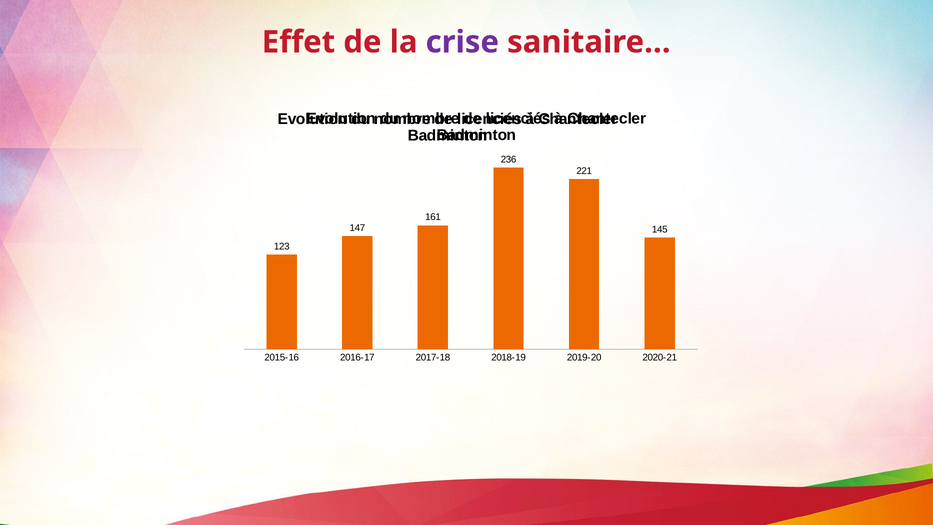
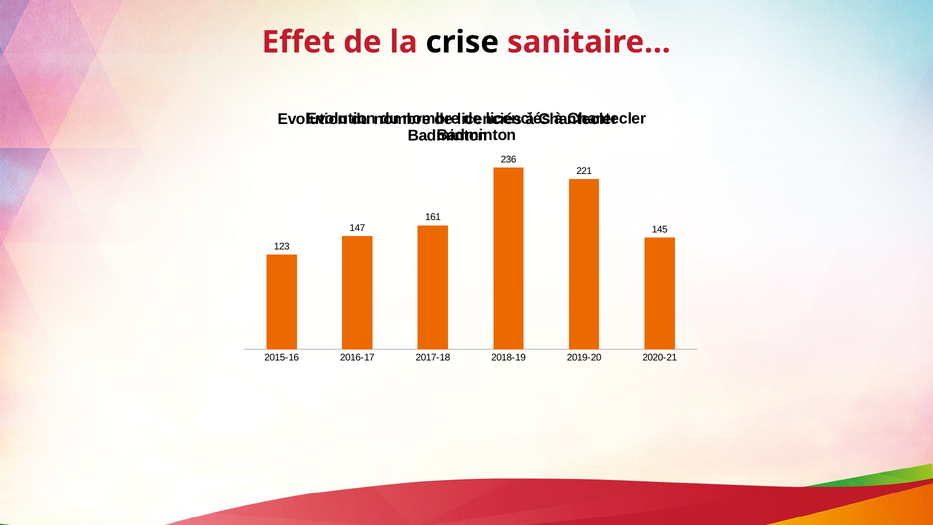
crise colour: purple -> black (462, 42)
